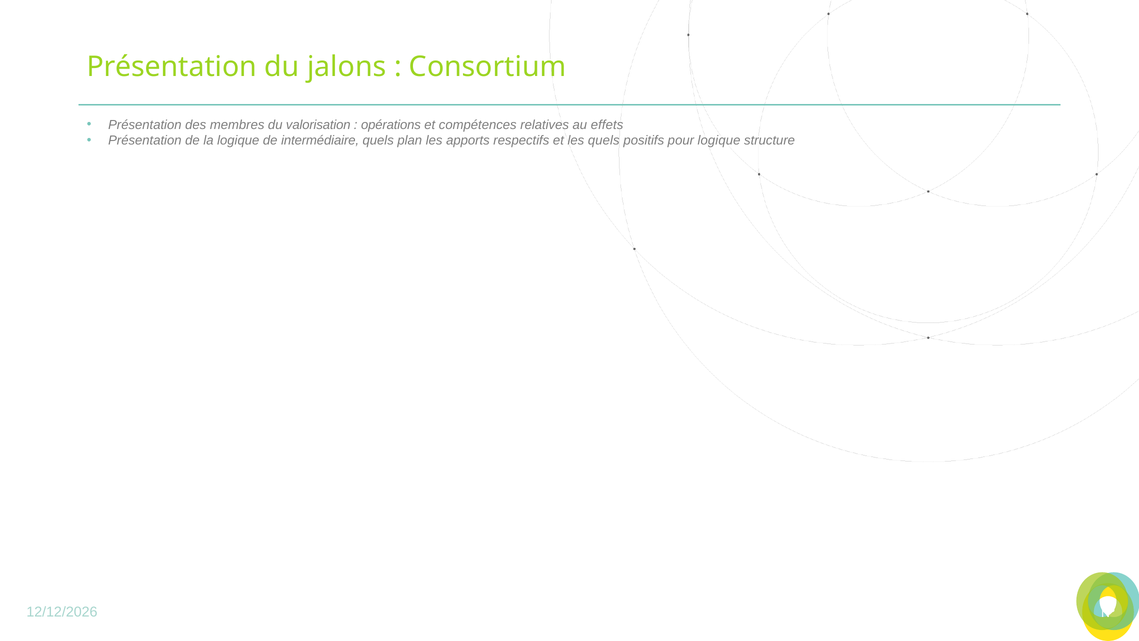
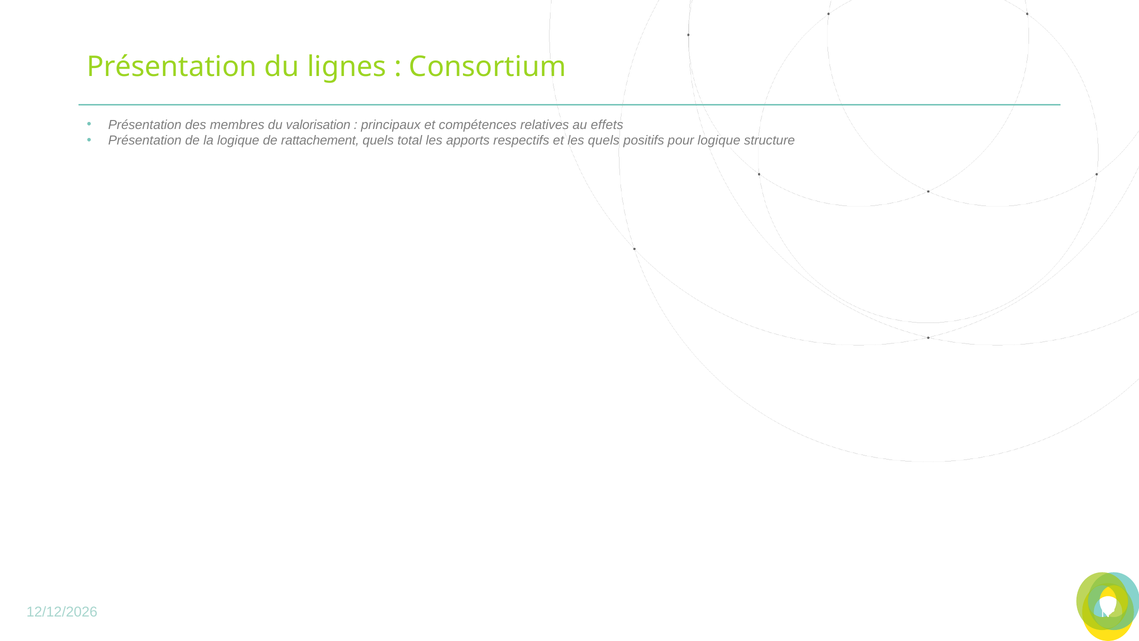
jalons: jalons -> lignes (347, 67)
opérations: opérations -> principaux (391, 125)
intermédiaire: intermédiaire -> rattachement (320, 141)
plan: plan -> total (410, 141)
